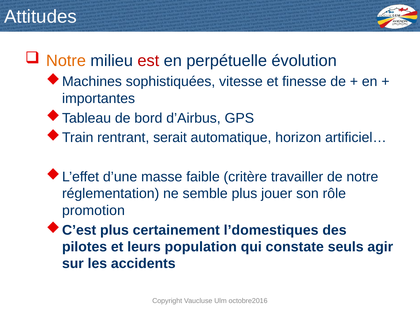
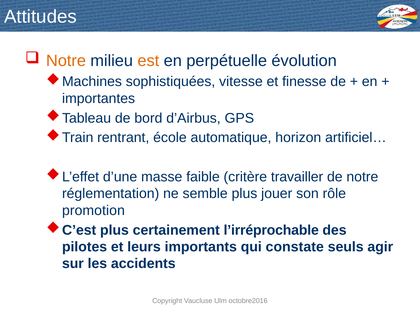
est colour: red -> orange (148, 61)
serait: serait -> école (170, 138)
l’domestiques: l’domestiques -> l’irréprochable (271, 230)
population: population -> importants (201, 247)
